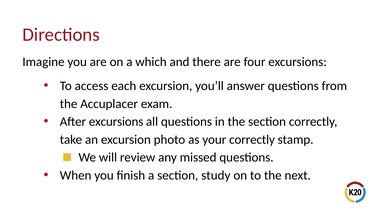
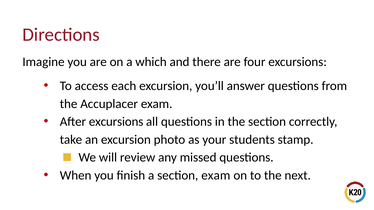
your correctly: correctly -> students (252, 140)
section study: study -> exam (216, 176)
